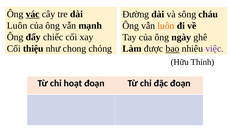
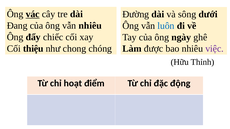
cháu: cháu -> dưới (208, 14)
Luôn: Luôn -> Đang (17, 26)
vẫn mạnh: mạnh -> nhiêu (90, 26)
luôn colour: orange -> blue (166, 26)
bao underline: present -> none (172, 49)
hoạt đoạn: đoạn -> điểm (94, 83)
đặc đoạn: đoạn -> động (180, 83)
